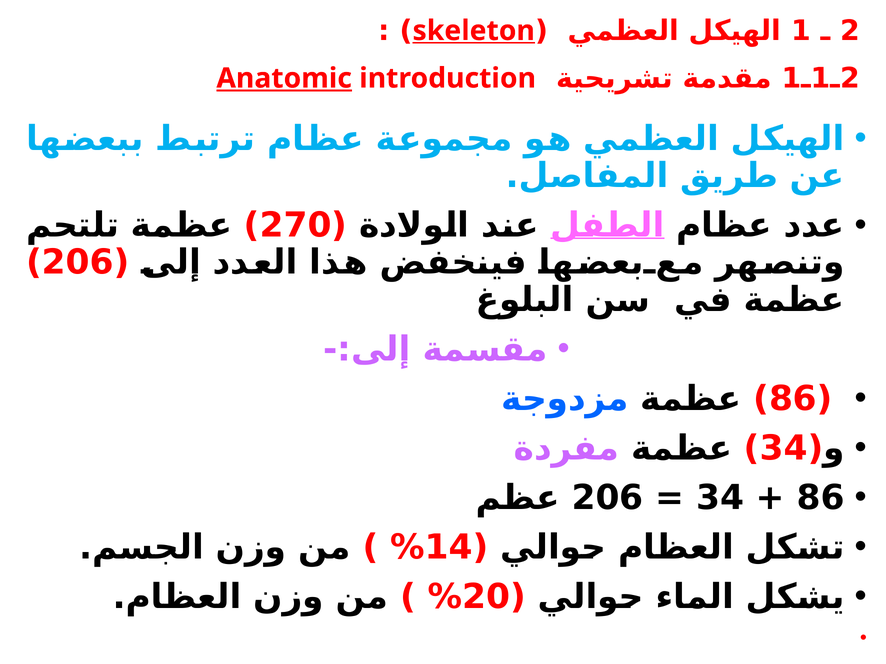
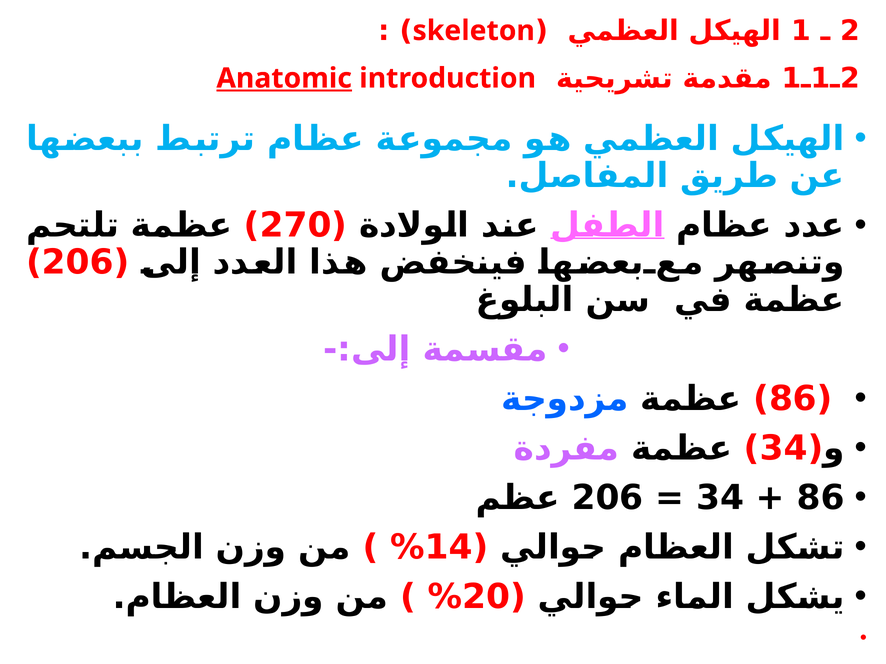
skeleton underline: present -> none (474, 31)
